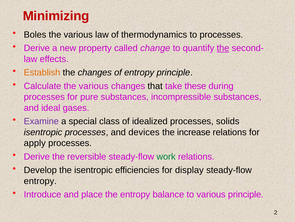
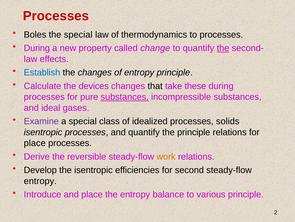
Minimizing: Minimizing -> Processes (56, 16)
various: various -> special (78, 35)
Derive: Derive -> During (37, 48)
Establish colour: orange -> blue (42, 72)
Calculate the various: various -> devices (94, 86)
substances underline: none -> present (125, 97)
and devices: devices -> quantify (144, 132)
the increase: increase -> principle (194, 132)
apply: apply -> place (35, 143)
work colour: green -> orange (166, 156)
display: display -> second (189, 170)
